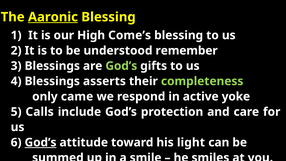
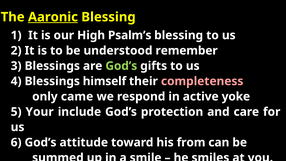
Come’s: Come’s -> Psalm’s (130, 35)
asserts: asserts -> himself (104, 81)
completeness colour: light green -> pink (202, 81)
Calls: Calls -> Your (40, 112)
God’s underline: present -> none (41, 142)
light: light -> from (191, 142)
